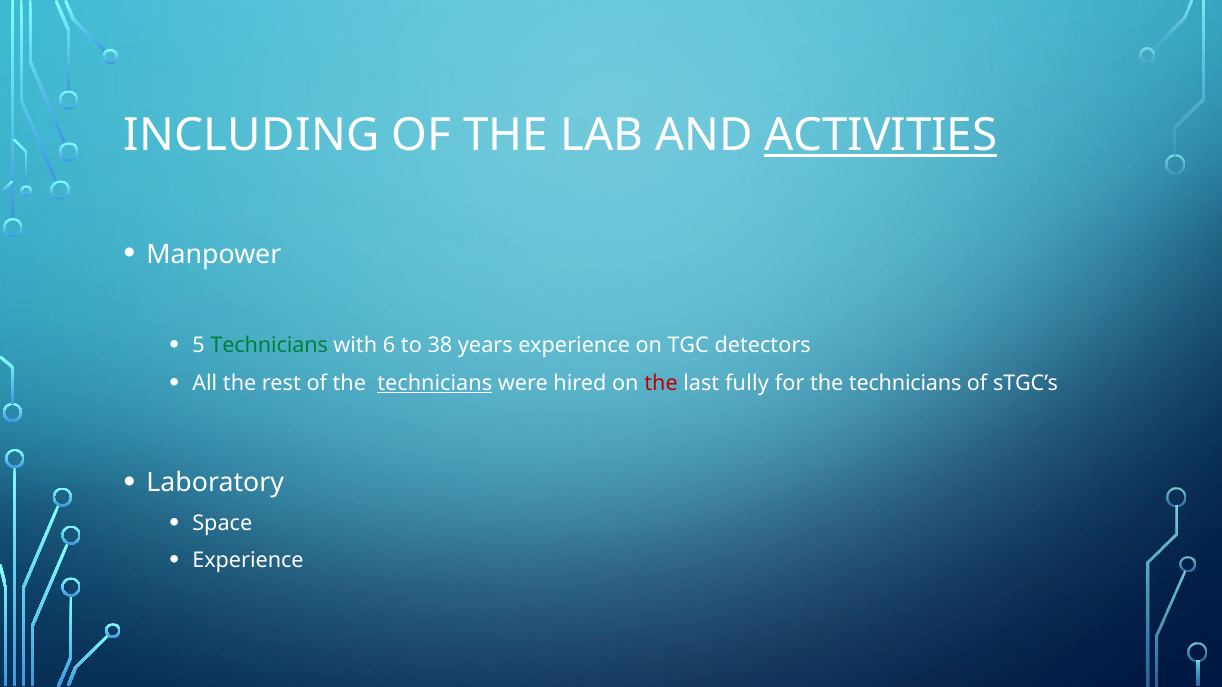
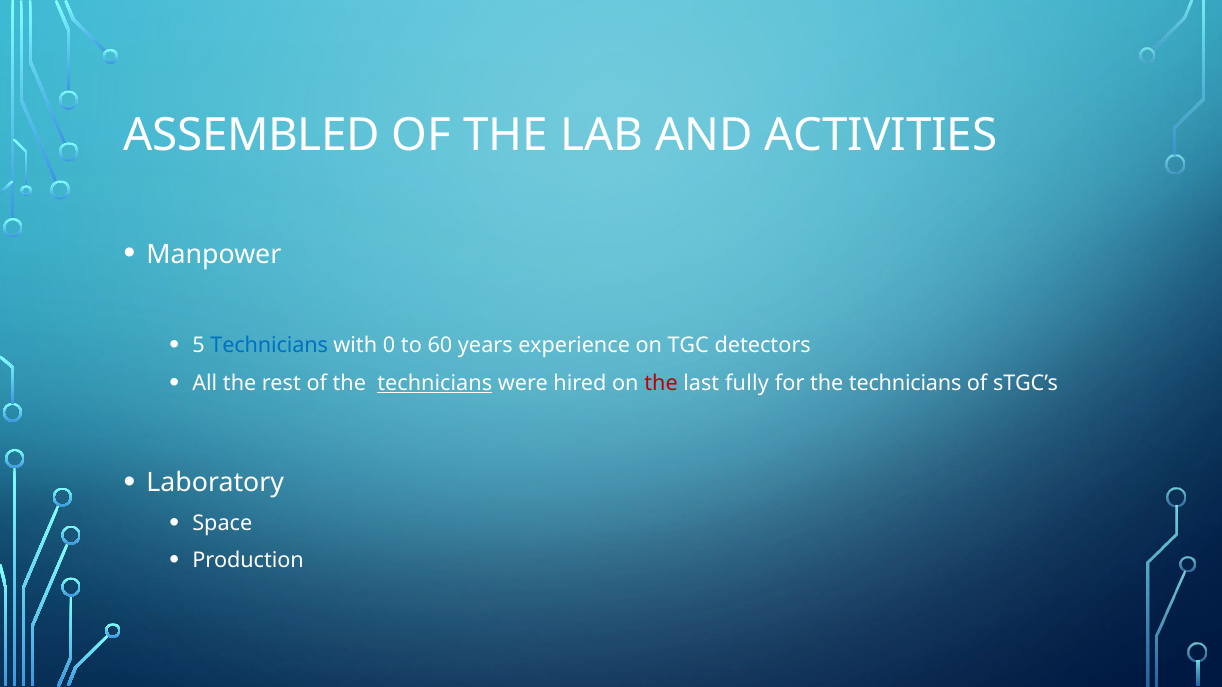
INCLUDING: INCLUDING -> ASSEMBLED (252, 136)
ACTIVITIES underline: present -> none (881, 136)
Technicians colour: green -> blue (269, 346)
6: 6 -> 0 (389, 346)
38: 38 -> 60 (440, 346)
Experience: Experience -> Production (248, 561)
